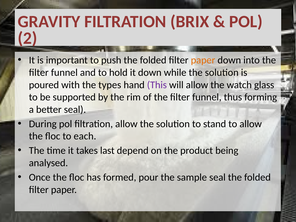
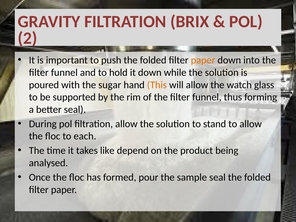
types: types -> sugar (110, 85)
This colour: purple -> orange (157, 85)
last: last -> like (107, 151)
